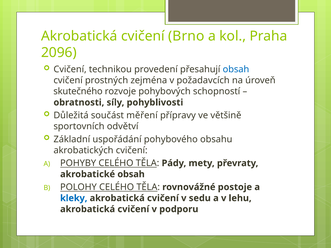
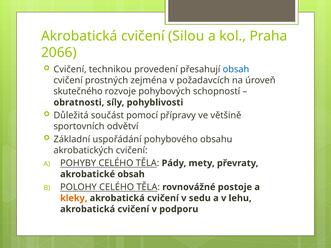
Brno: Brno -> Silou (186, 36)
2096: 2096 -> 2066 (59, 53)
měření: měření -> pomocí (142, 115)
kleky colour: blue -> orange (74, 198)
